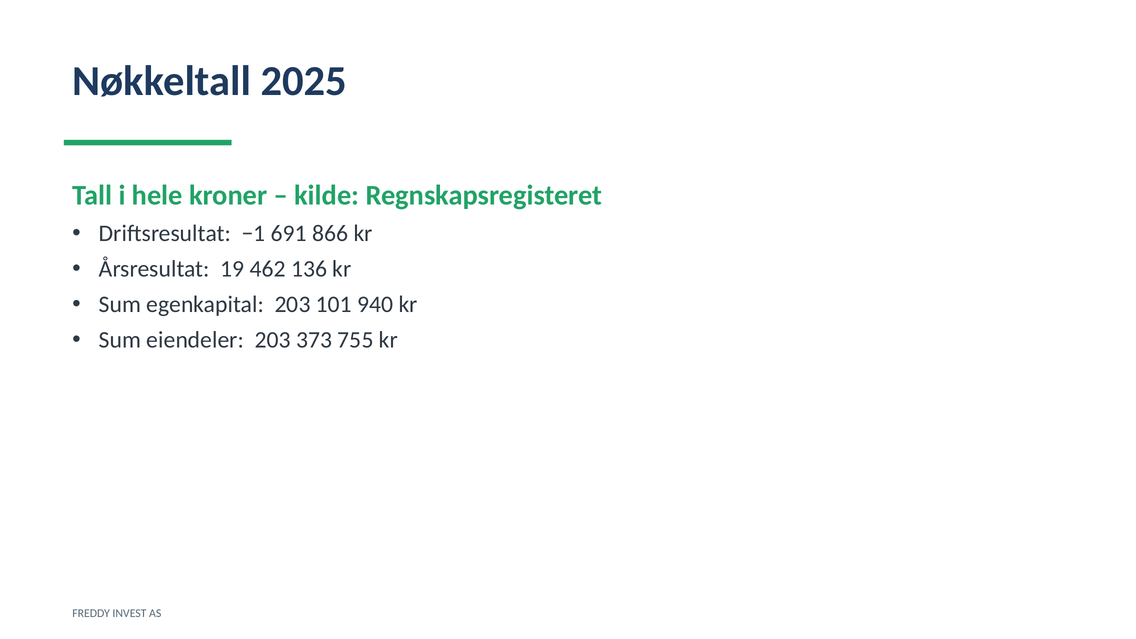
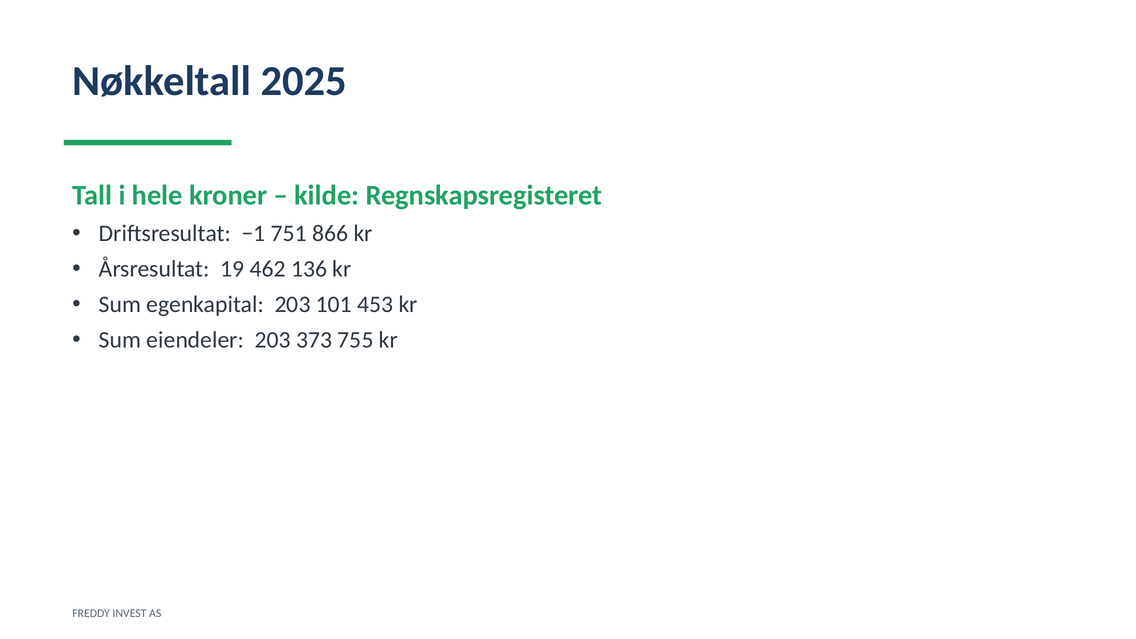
691: 691 -> 751 (289, 234)
940: 940 -> 453 (375, 305)
